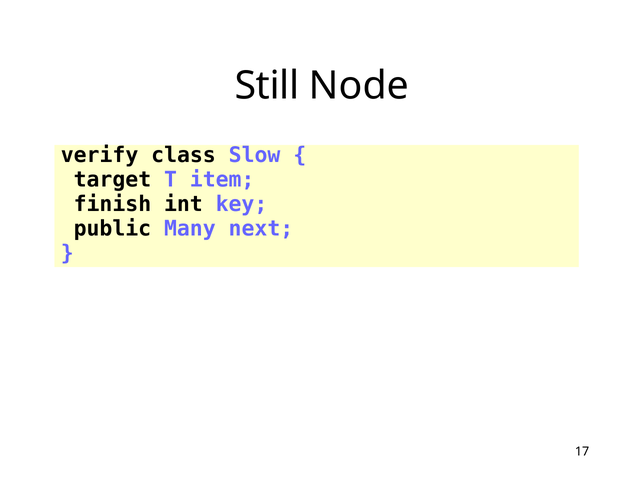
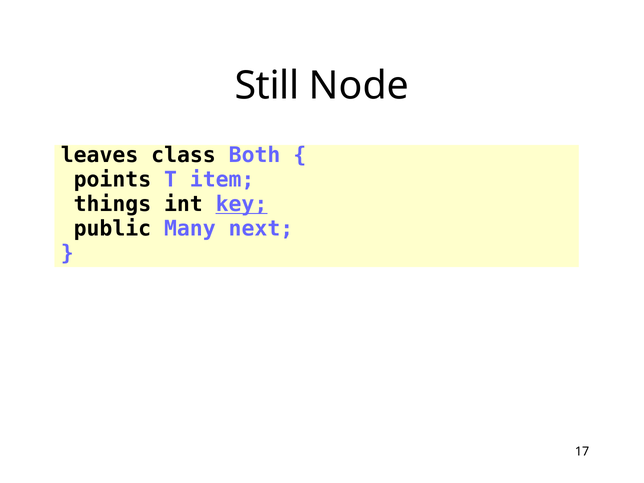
verify: verify -> leaves (100, 155)
Slow: Slow -> Both (255, 155)
target: target -> points (112, 180)
finish: finish -> things (112, 204)
key underline: none -> present (241, 204)
